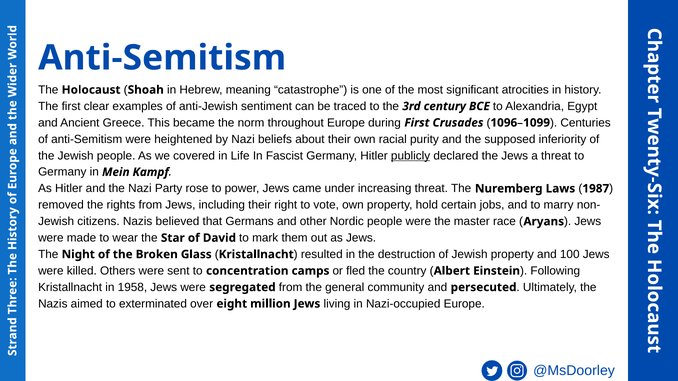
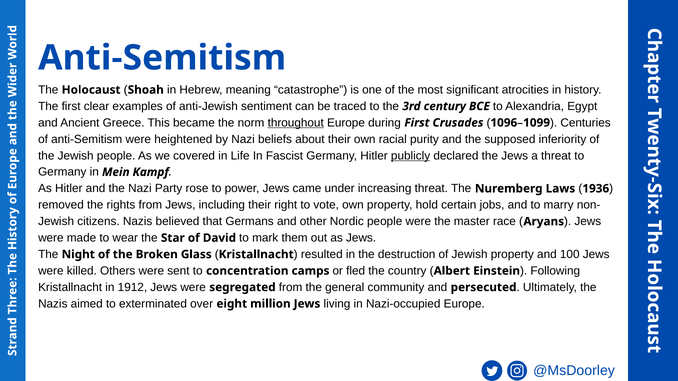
throughout underline: none -> present (296, 123)
1987: 1987 -> 1936 (596, 189)
1958: 1958 -> 1912 (132, 288)
